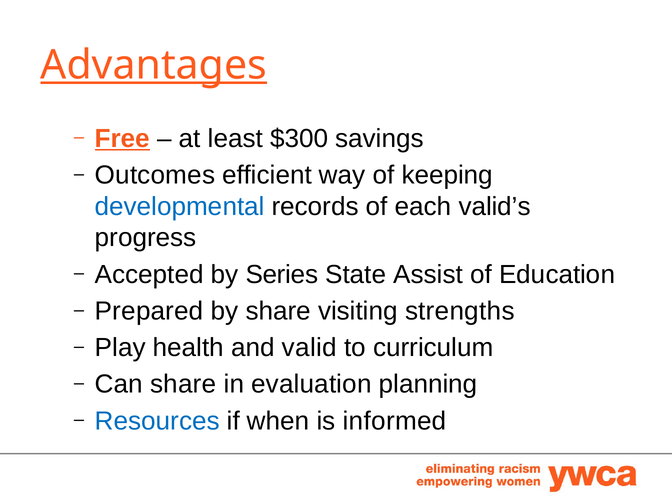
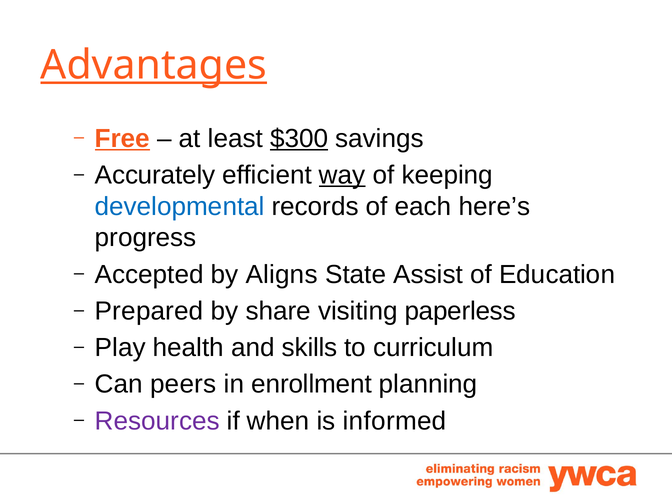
$300 underline: none -> present (299, 138)
Outcomes: Outcomes -> Accurately (155, 175)
way underline: none -> present (342, 175)
valid’s: valid’s -> here’s (495, 206)
Series: Series -> Aligns (282, 274)
strengths: strengths -> paperless (460, 311)
valid: valid -> skills (310, 348)
Can share: share -> peers (183, 384)
evaluation: evaluation -> enrollment (312, 384)
Resources colour: blue -> purple (157, 421)
